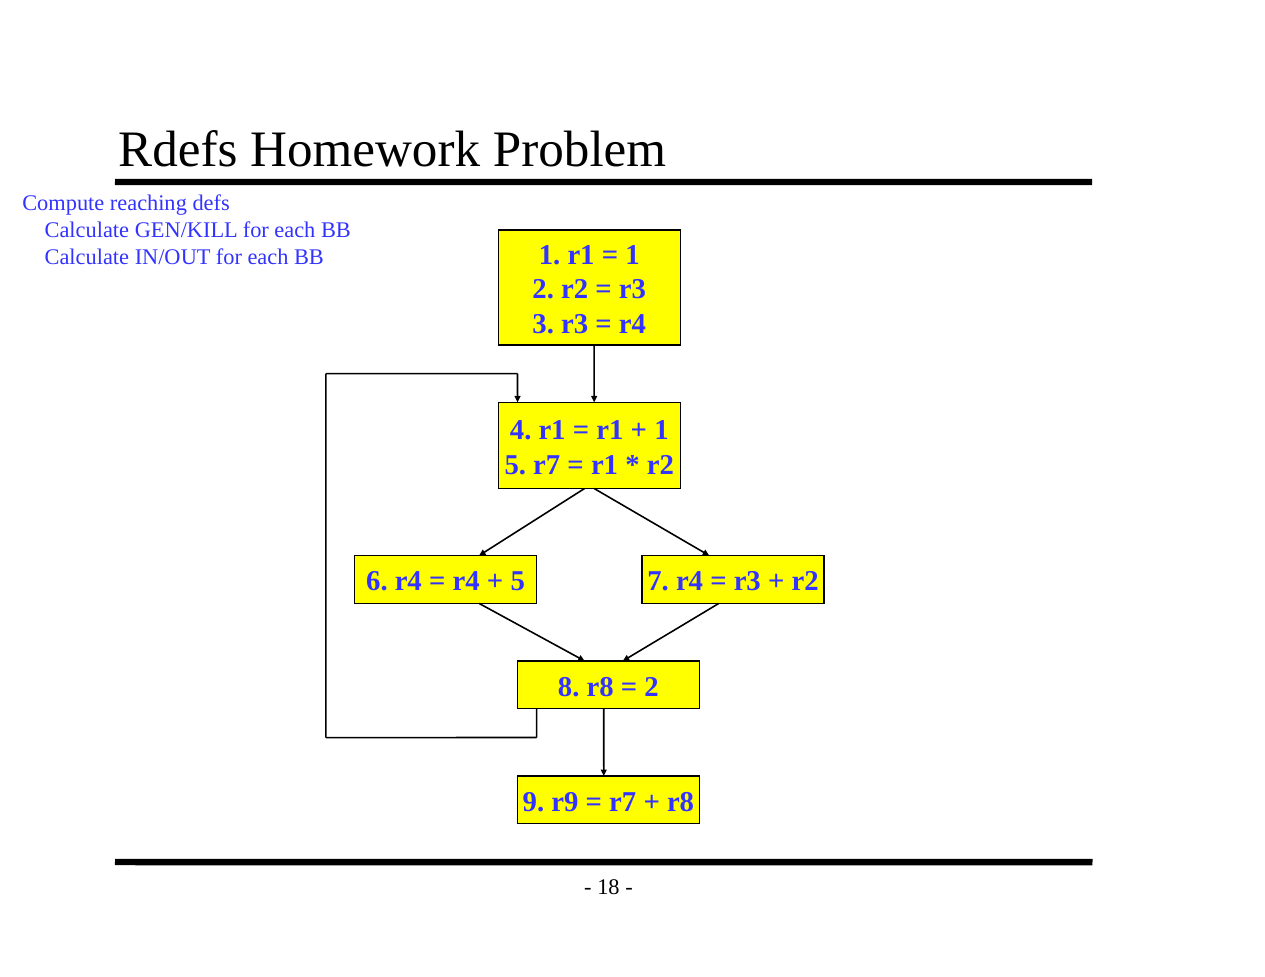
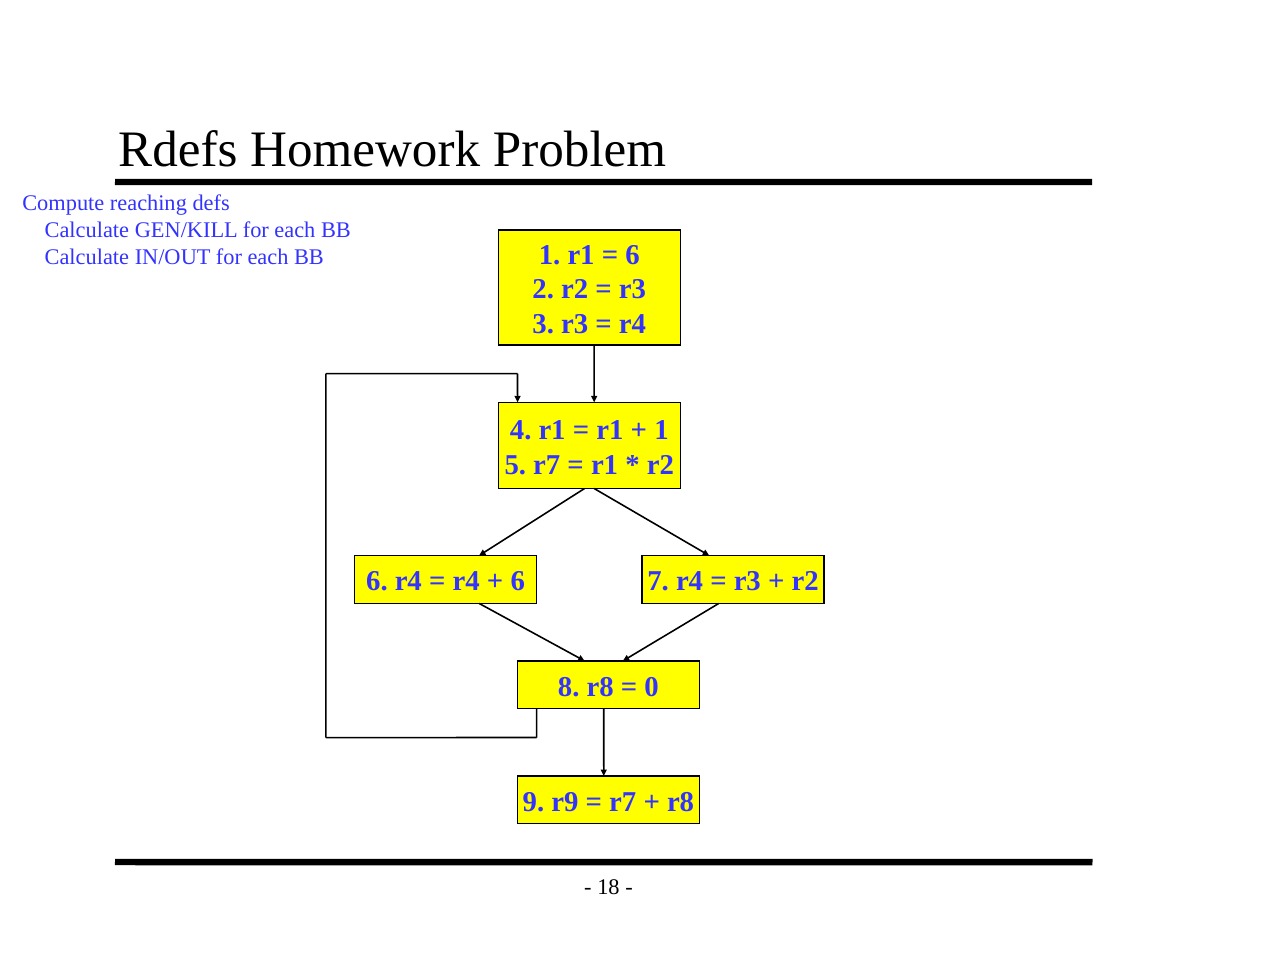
1: 1 -> 6 (633, 255)
5: 5 -> 6 (518, 582)
2: 2 -> 0 (652, 687)
